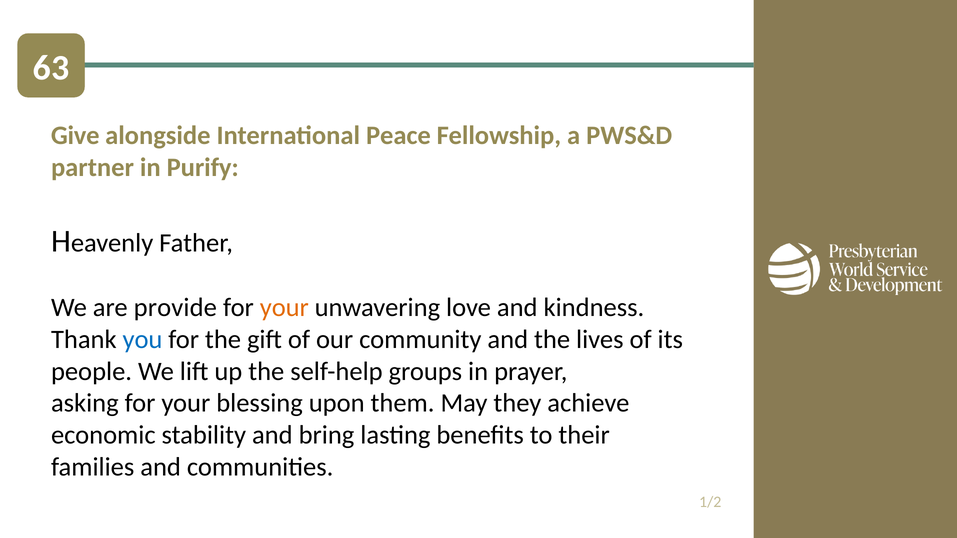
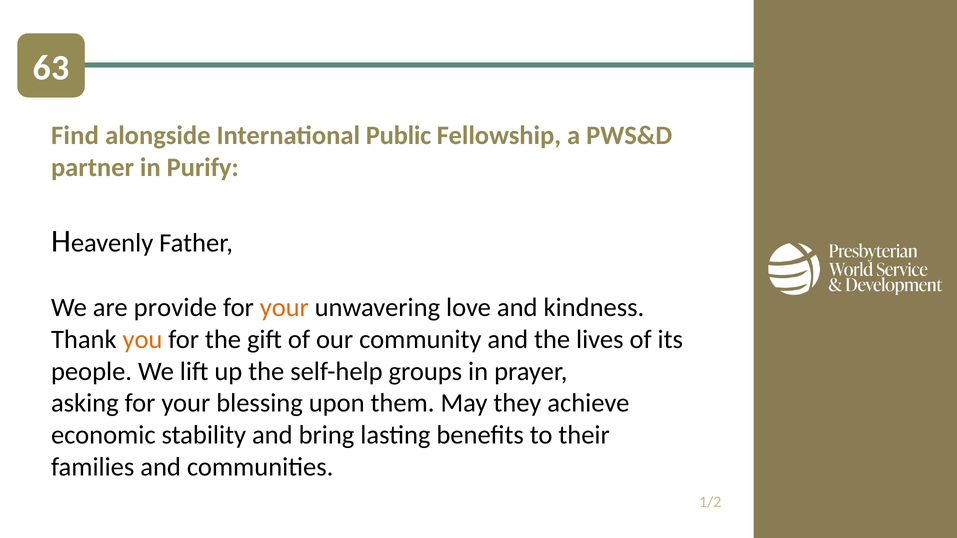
Give: Give -> Find (75, 136)
Peace: Peace -> Public (399, 136)
you colour: blue -> orange (142, 340)
